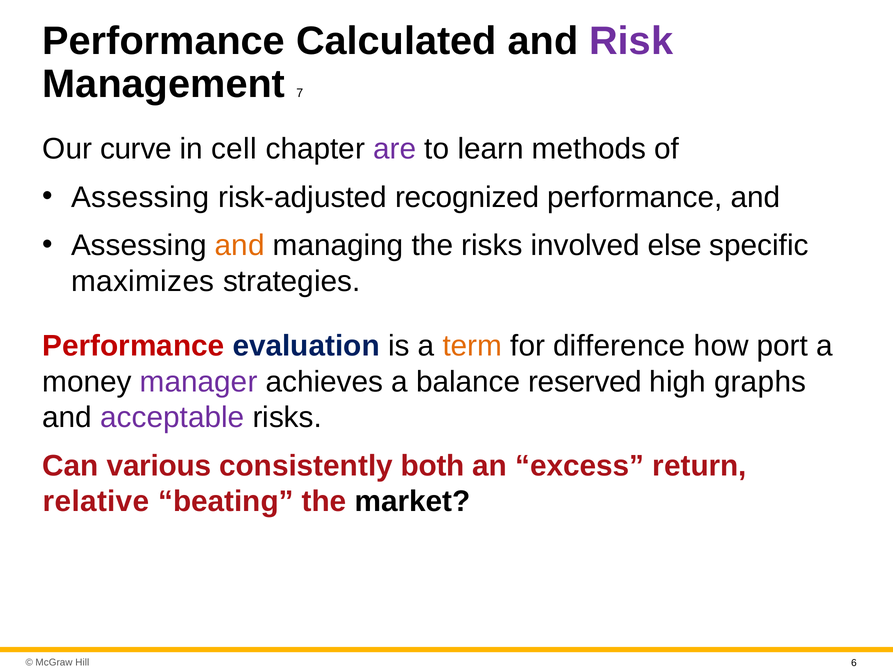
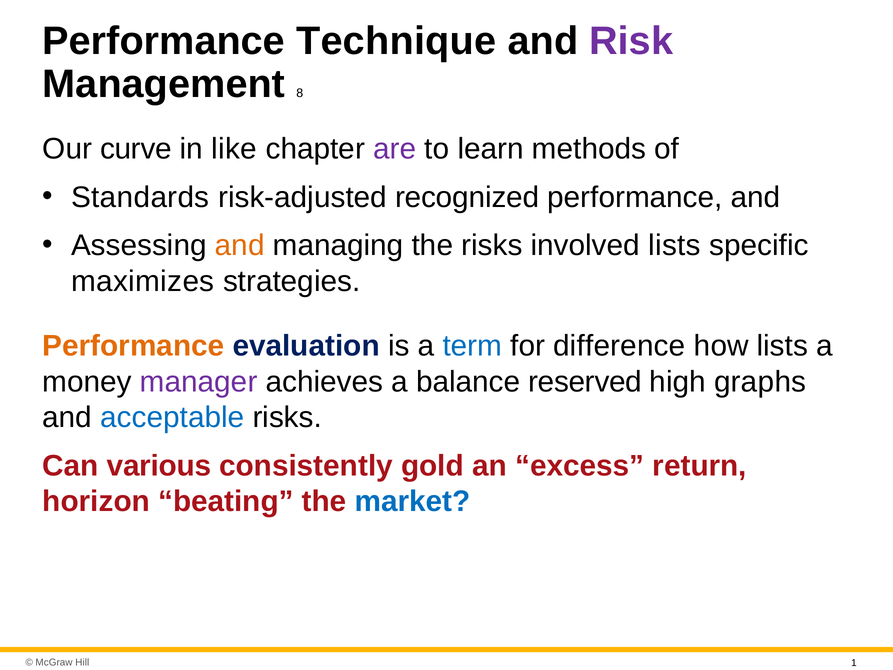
Calculated: Calculated -> Technique (396, 41)
7: 7 -> 8 (300, 93)
cell: cell -> like (234, 149)
Assessing: Assessing -> Standards (140, 197)
involved else: else -> lists (675, 245)
Performance colour: red -> orange (133, 346)
term colour: orange -> blue (472, 346)
how port: port -> lists (782, 346)
acceptable colour: purple -> blue (172, 417)
both: both -> gold (432, 466)
relative: relative -> horizon (96, 501)
market colour: black -> blue (413, 501)
6: 6 -> 1 (854, 663)
